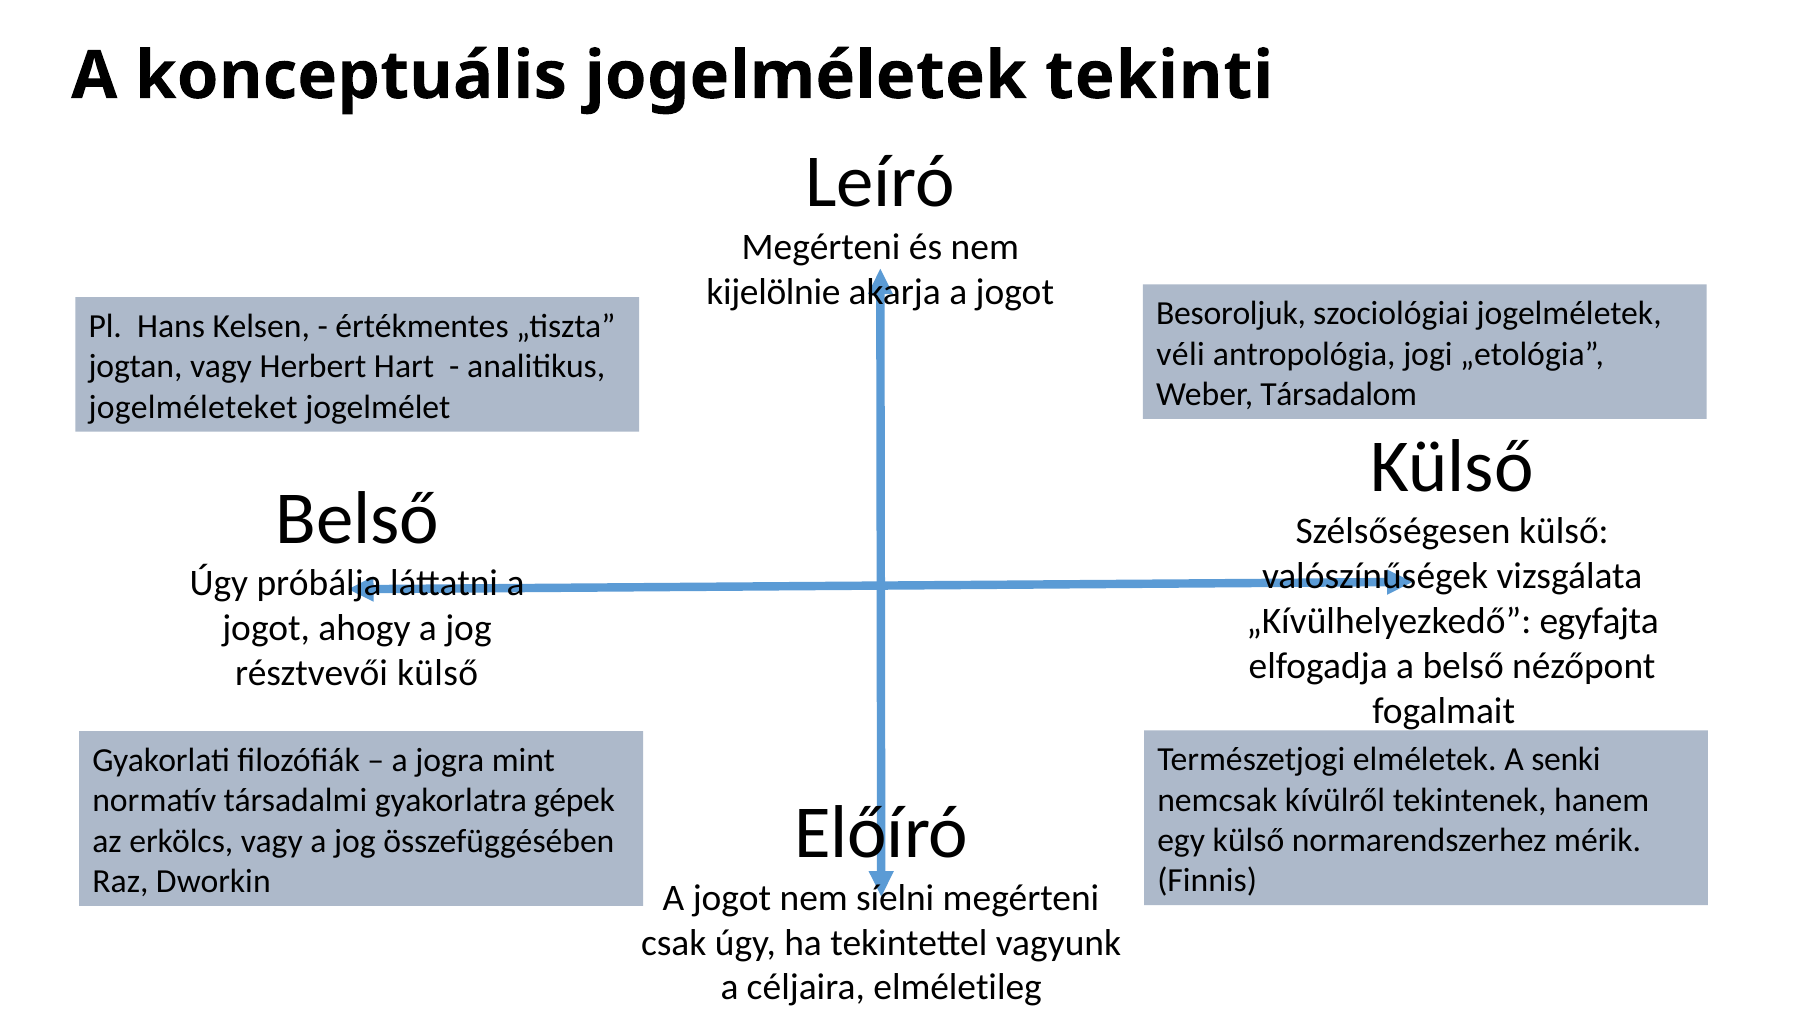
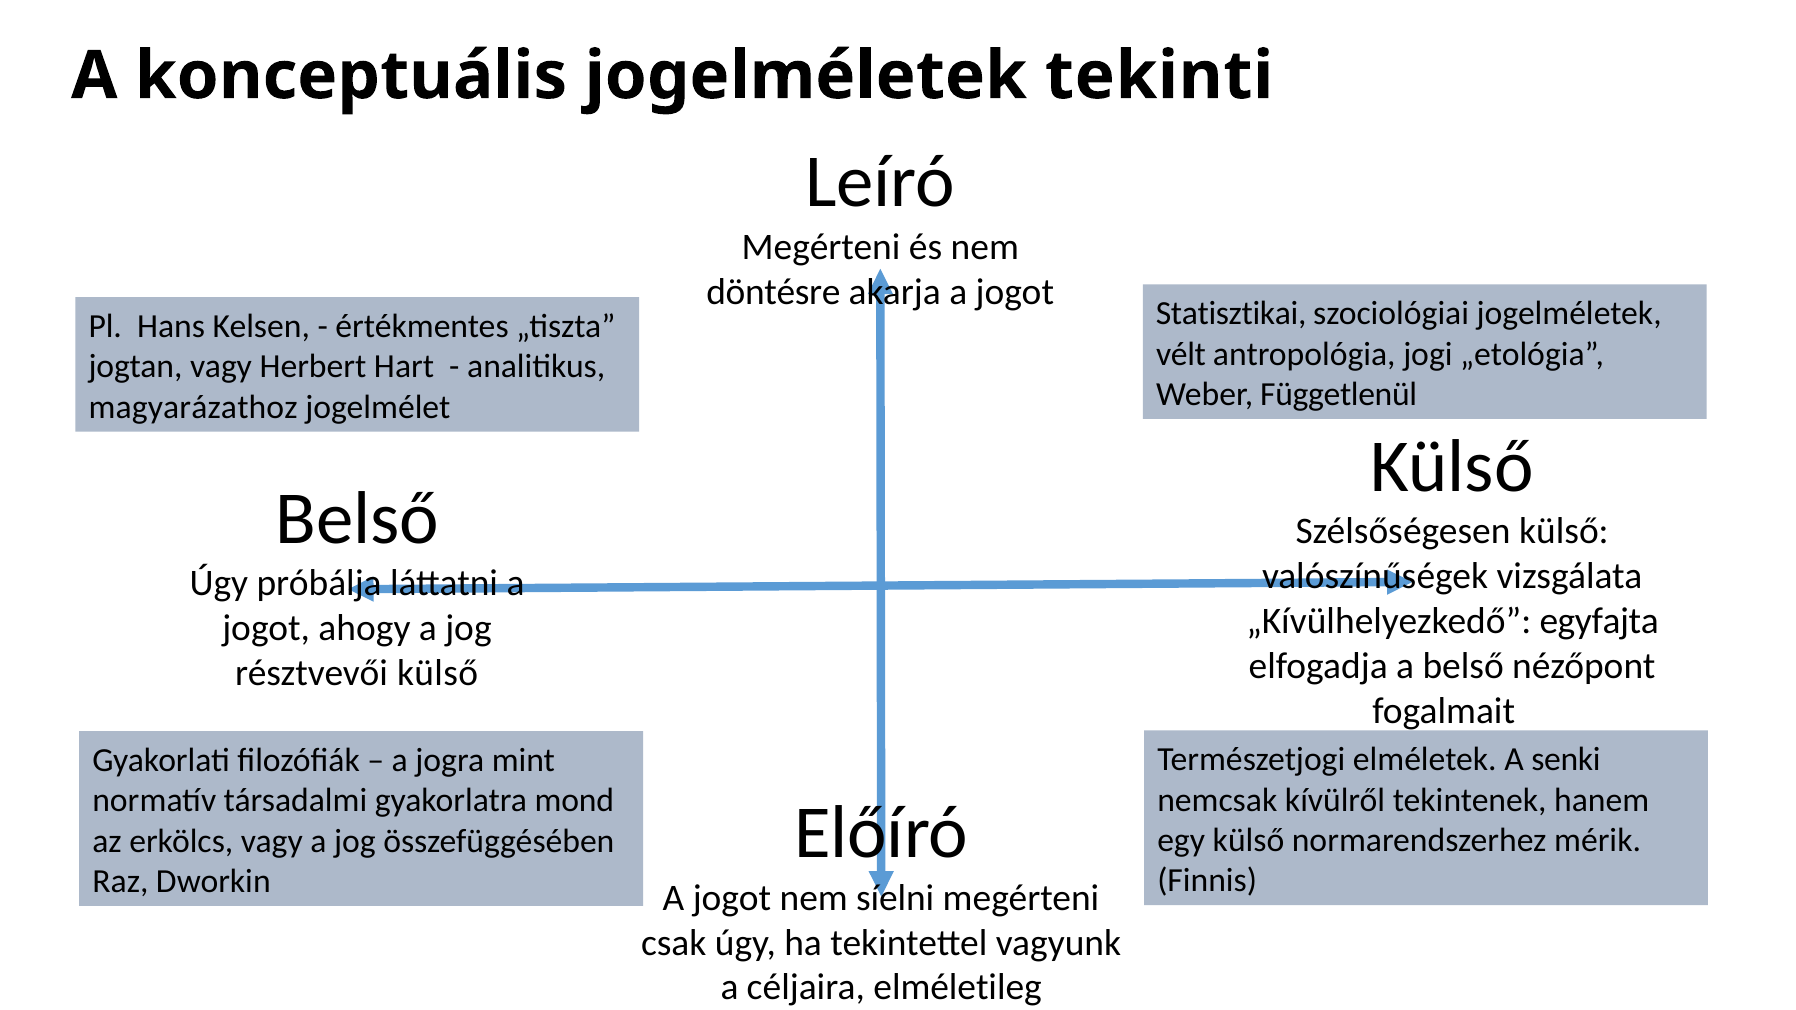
kijelölnie: kijelölnie -> döntésre (773, 292)
Besoroljuk: Besoroljuk -> Statisztikai (1231, 314)
véli: véli -> vélt (1181, 354)
Társadalom: Társadalom -> Függetlenül (1339, 394)
jogelméleteket: jogelméleteket -> magyarázathoz (193, 407)
gépek: gépek -> mond (574, 801)
